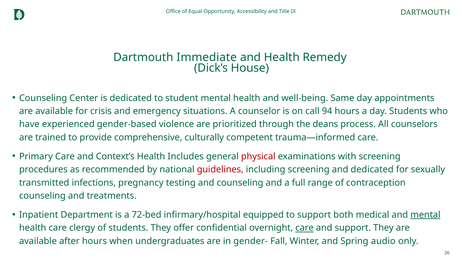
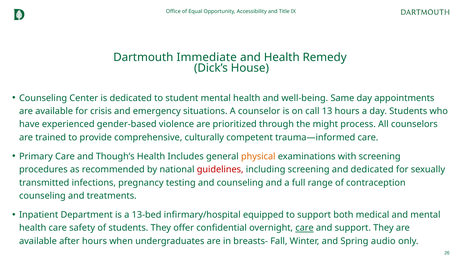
94: 94 -> 13 (327, 111)
deans: deans -> might (325, 124)
Context’s: Context’s -> Though’s (115, 156)
physical colour: red -> orange (258, 156)
72-bed: 72-bed -> 13-bed (147, 215)
mental underline: present -> none (425, 215)
clergy: clergy -> safety (82, 228)
gender-: gender- -> breasts- (251, 241)
